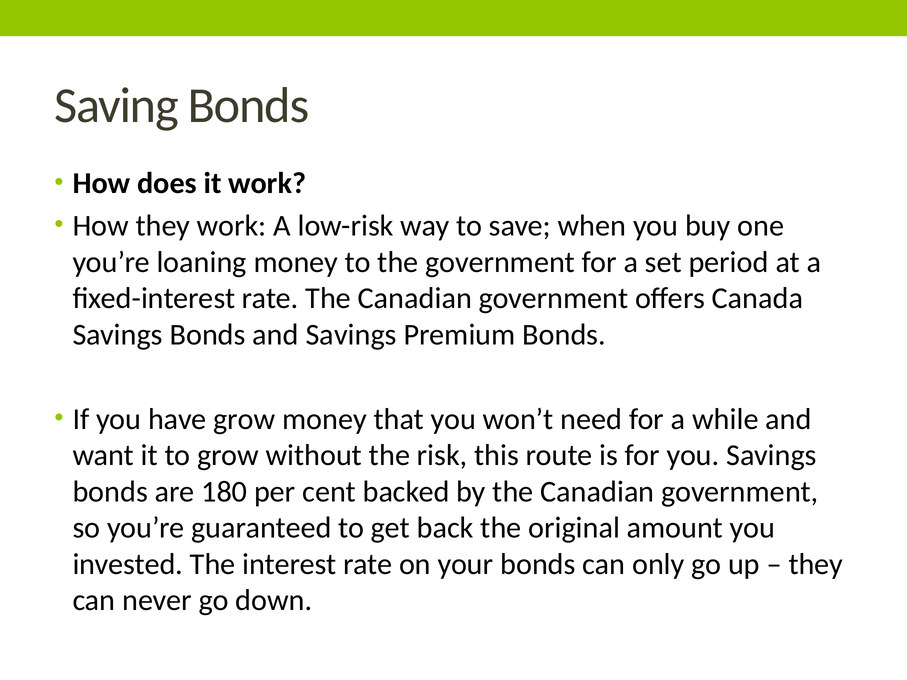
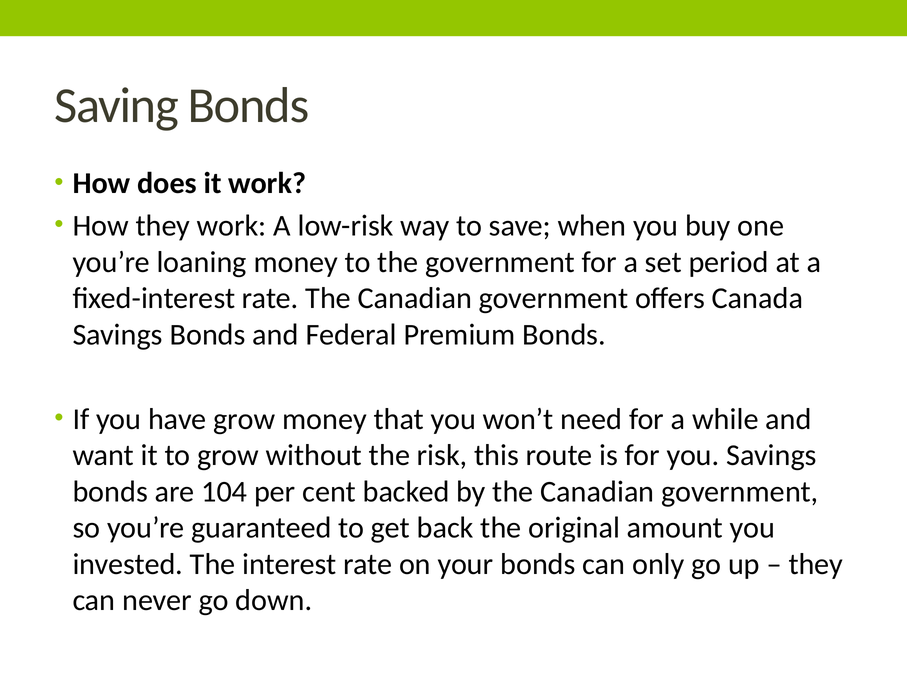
and Savings: Savings -> Federal (351, 335)
180: 180 -> 104 (224, 492)
